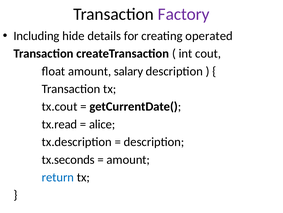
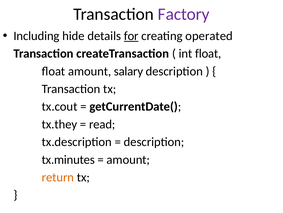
for underline: none -> present (131, 36)
int cout: cout -> float (208, 53)
tx.read: tx.read -> tx.they (59, 124)
alice: alice -> read (102, 124)
tx.seconds: tx.seconds -> tx.minutes (68, 159)
return colour: blue -> orange (58, 177)
